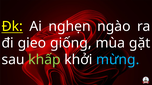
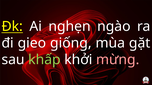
mừng colour: light blue -> pink (118, 60)
